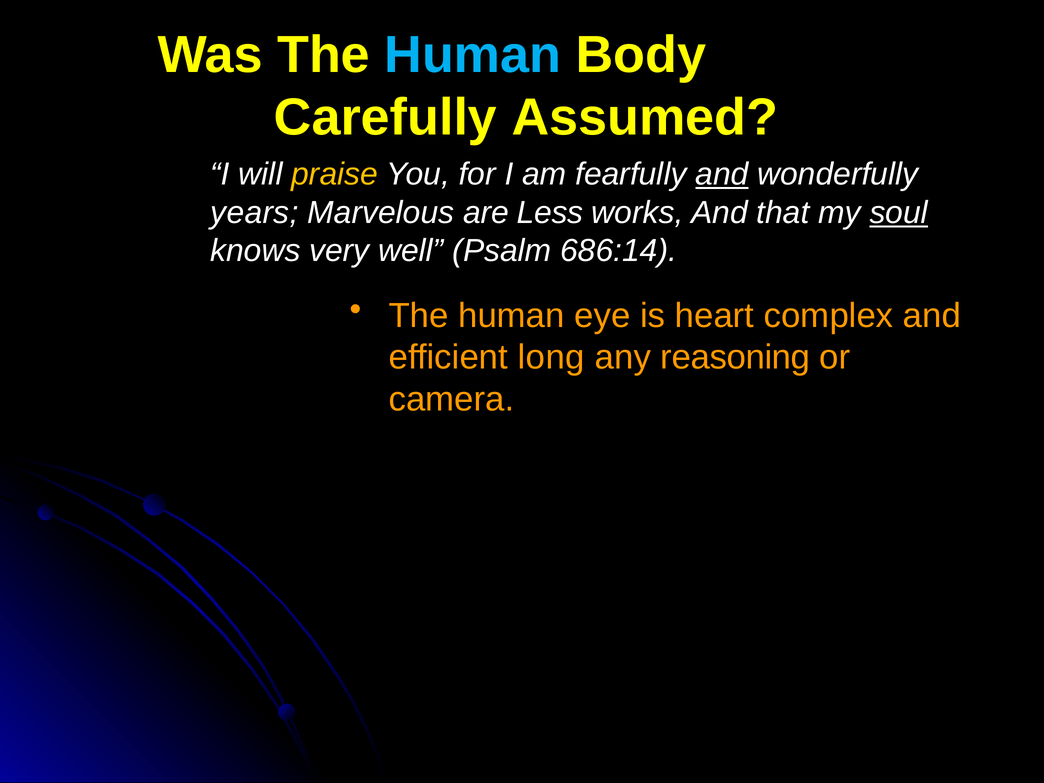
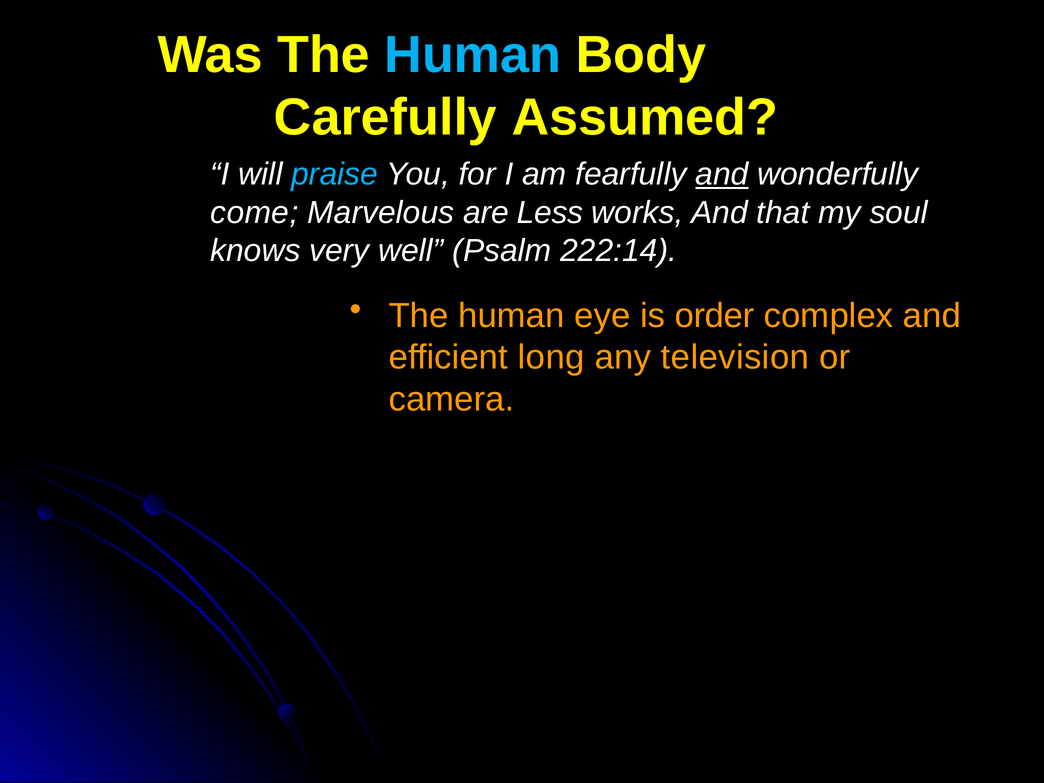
praise colour: yellow -> light blue (335, 174)
years: years -> come (254, 213)
soul underline: present -> none (899, 213)
686:14: 686:14 -> 222:14 (619, 251)
heart: heart -> order (715, 316)
reasoning: reasoning -> television (735, 357)
